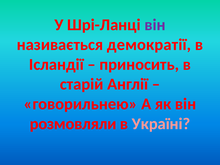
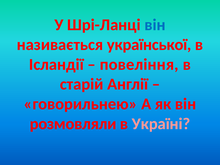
він colour: purple -> blue (155, 25)
демократії: демократії -> української (149, 45)
приносить: приносить -> повеління (139, 64)
